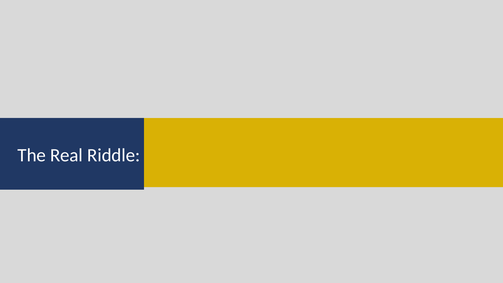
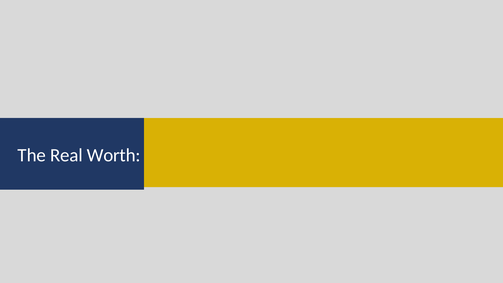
Riddle: Riddle -> Worth (114, 155)
